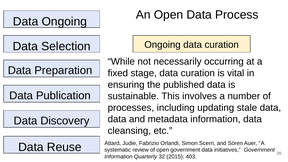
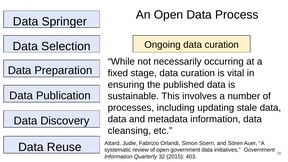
Data Ongoing: Ongoing -> Springer (64, 22)
